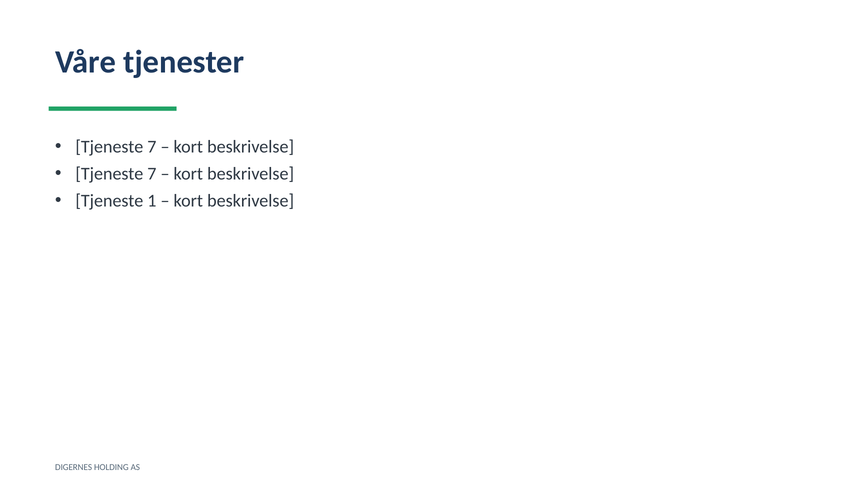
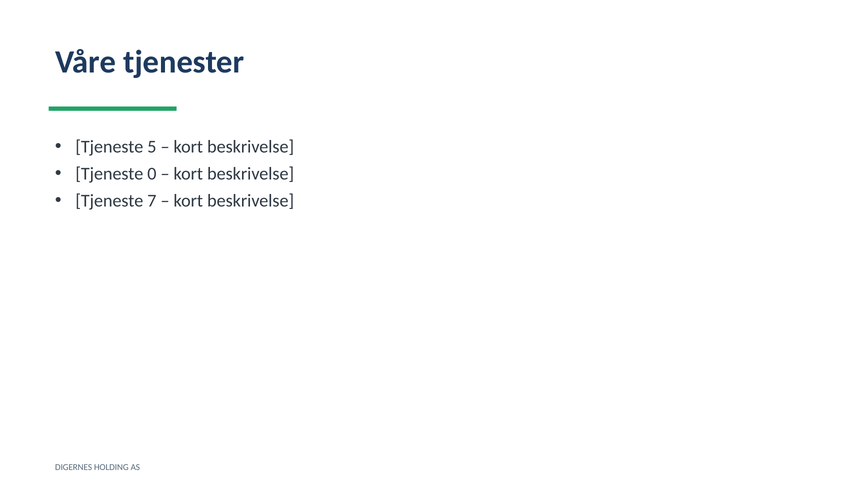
7: 7 -> 5 (152, 147)
7: 7 -> 0 (152, 174)
1: 1 -> 7 (152, 201)
